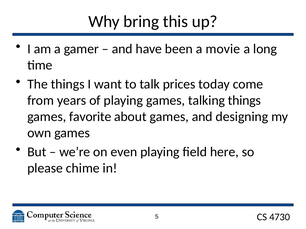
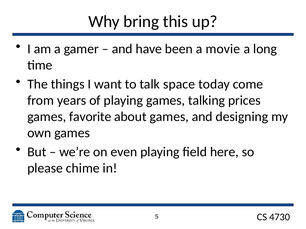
prices: prices -> space (179, 84)
talking things: things -> prices (244, 101)
